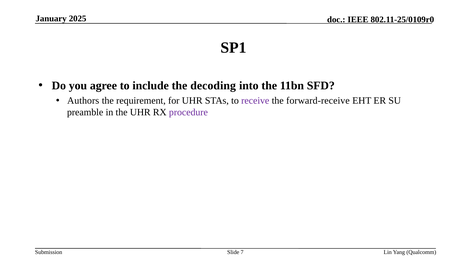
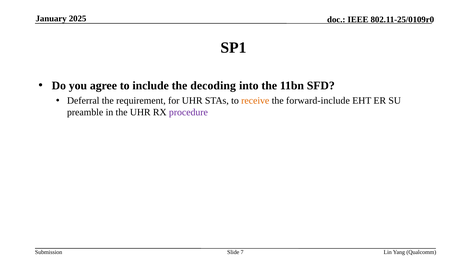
Authors: Authors -> Deferral (83, 101)
receive colour: purple -> orange (255, 101)
forward-receive: forward-receive -> forward-include (318, 101)
